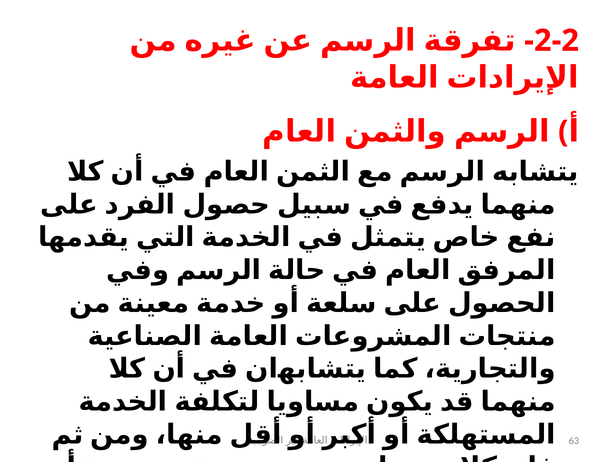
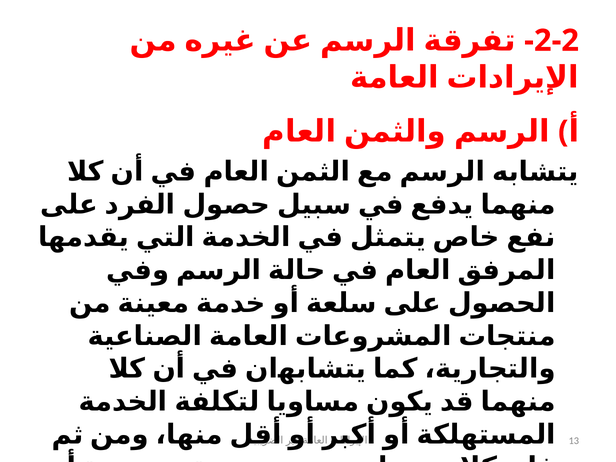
63: 63 -> 13 (574, 441)
